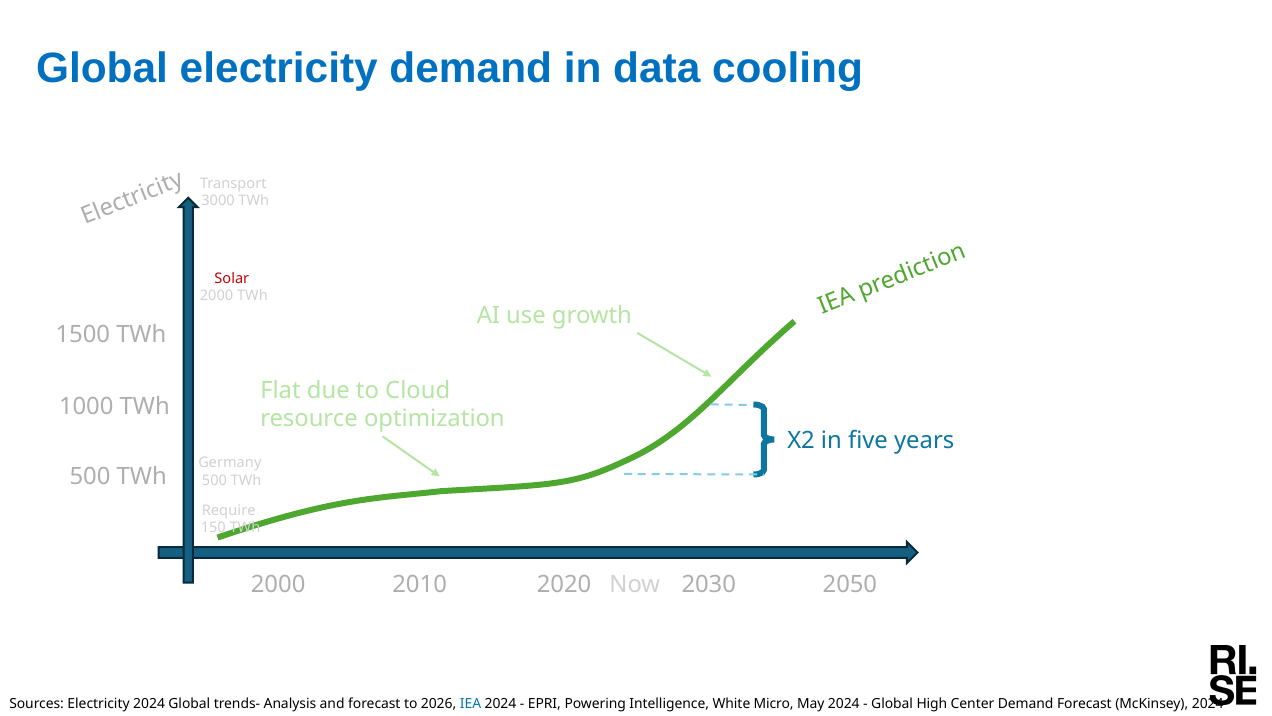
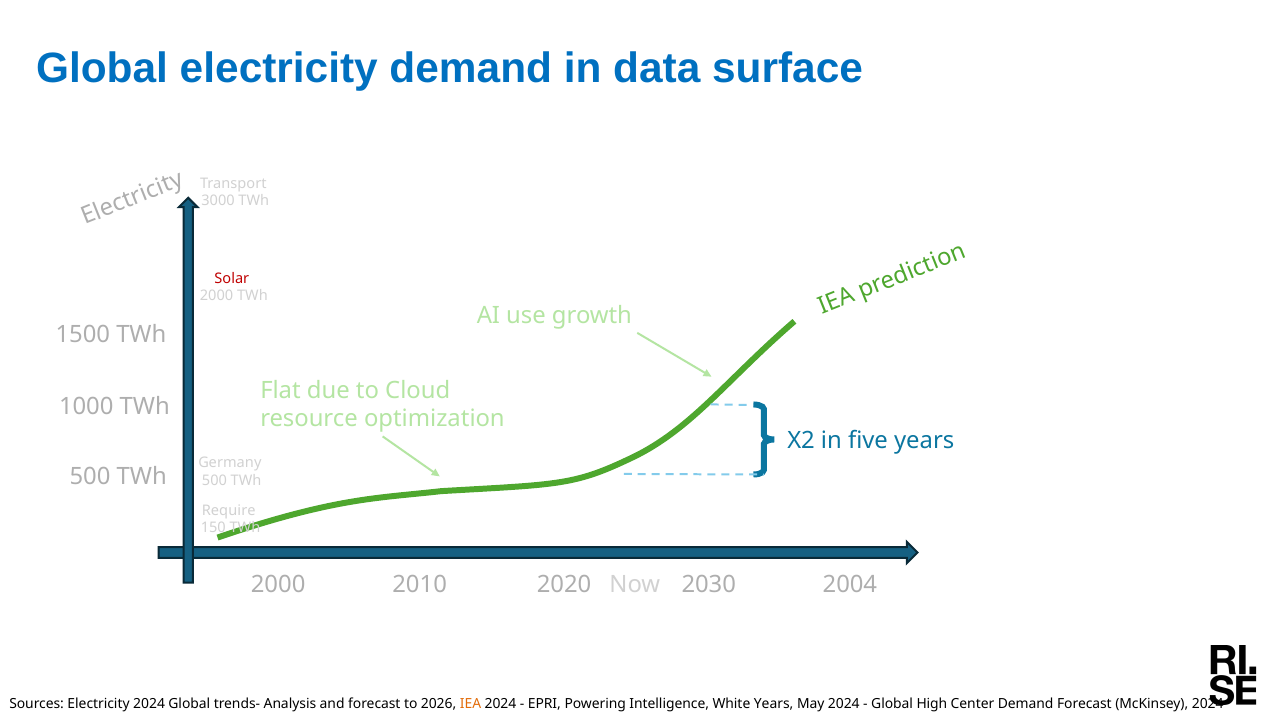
cooling: cooling -> surface (788, 69)
2050: 2050 -> 2004 (850, 585)
IEA colour: blue -> orange (471, 703)
White Micro: Micro -> Years (774, 703)
